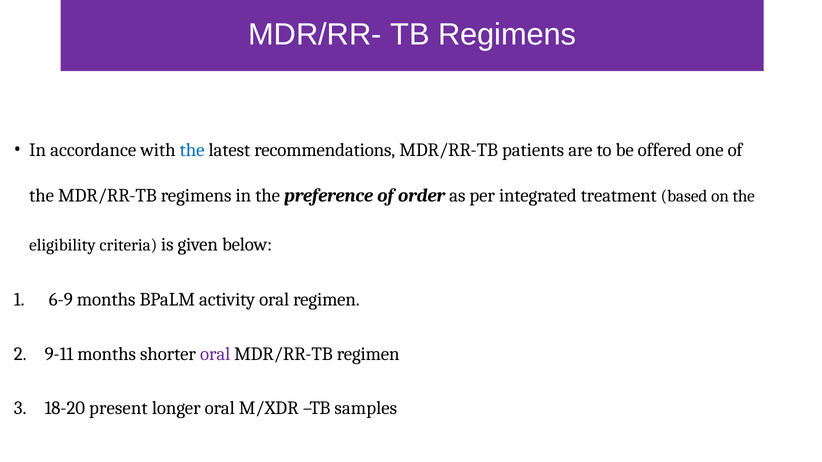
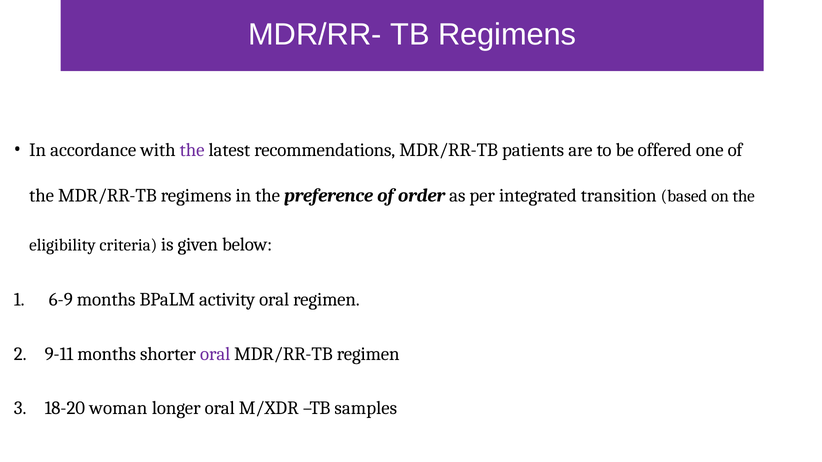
the colour: blue -> purple (192, 150)
treatment: treatment -> transition (619, 196)
present: present -> woman (118, 409)
